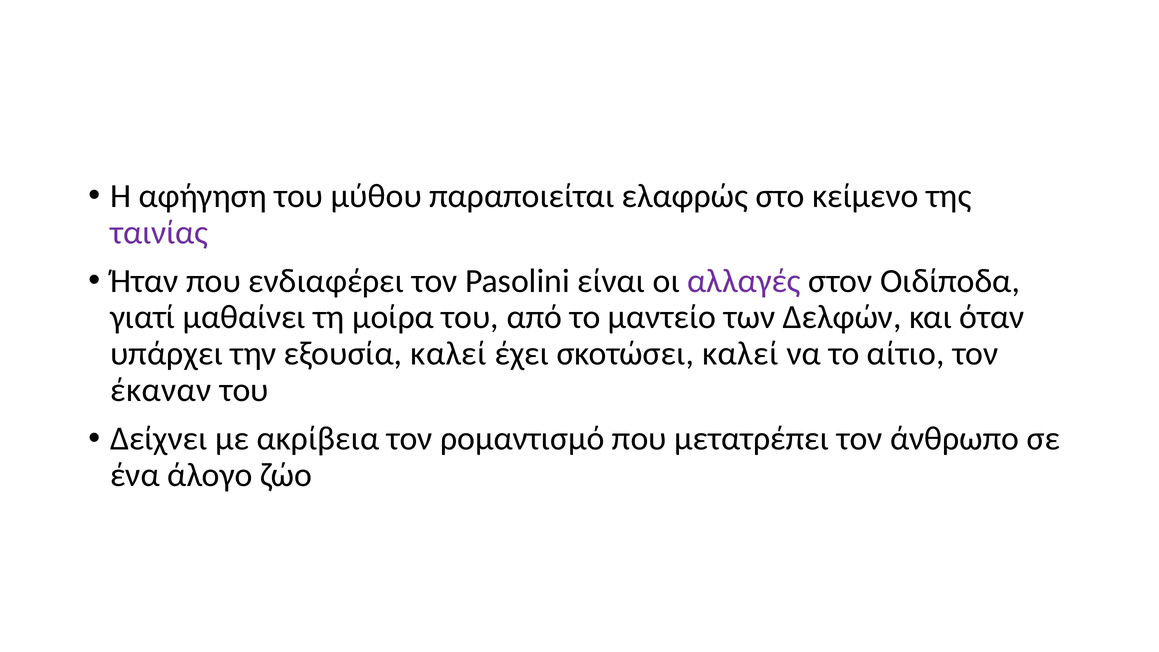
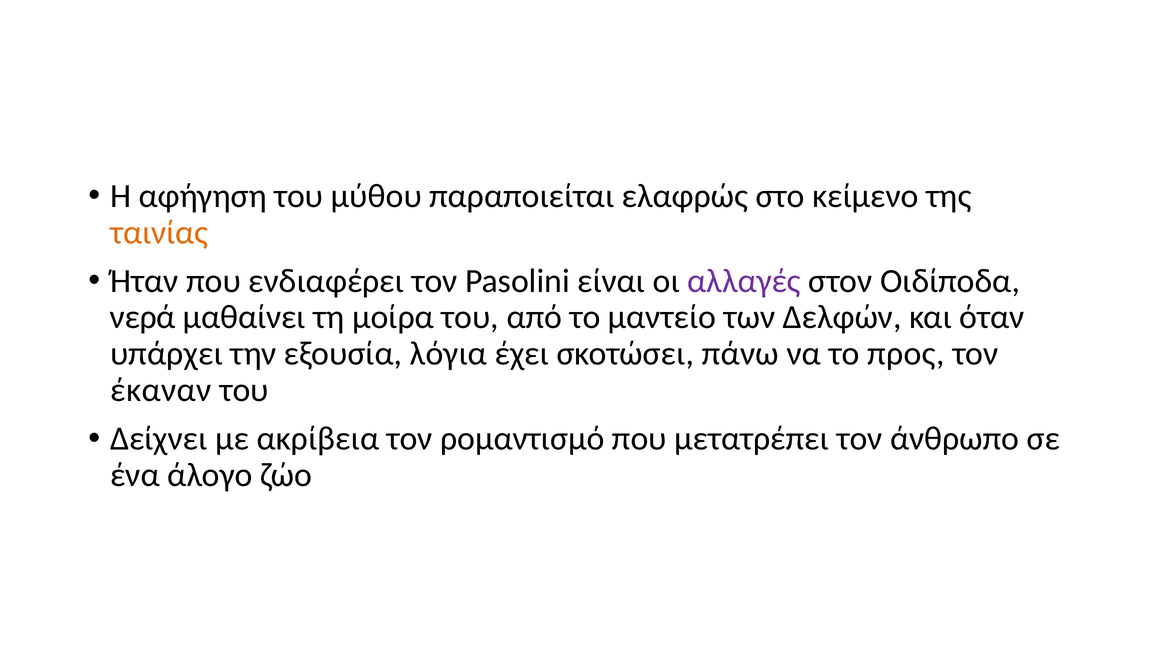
ταινίας colour: purple -> orange (159, 232)
γιατί: γιατί -> νερά (143, 317)
εξουσία καλεί: καλεί -> λόγια (449, 354)
σκοτώσει καλεί: καλεί -> πάνω (740, 354)
αίτιο: αίτιο -> προς (906, 354)
